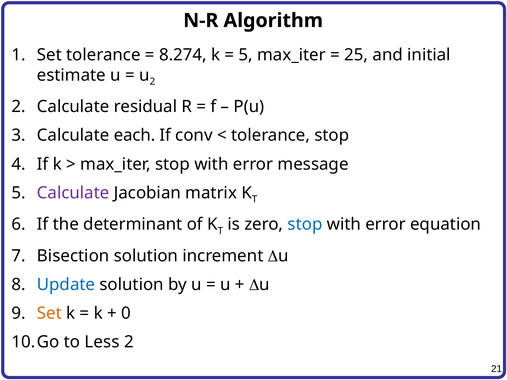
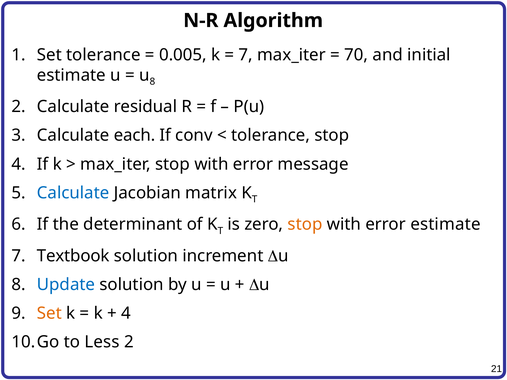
8.274: 8.274 -> 0.005 (183, 55)
5: 5 -> 7 (246, 55)
25: 25 -> 70 (356, 55)
u 2: 2 -> 8 (152, 82)
Calculate colour: purple -> blue (73, 193)
stop colour: blue -> orange (305, 224)
error equation: equation -> estimate (445, 224)
Bisection: Bisection -> Textbook (73, 256)
0: 0 -> 4 (126, 313)
